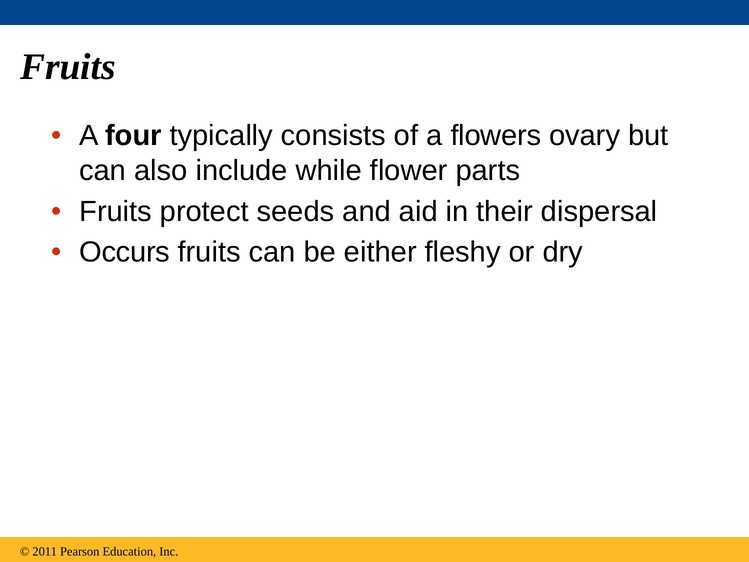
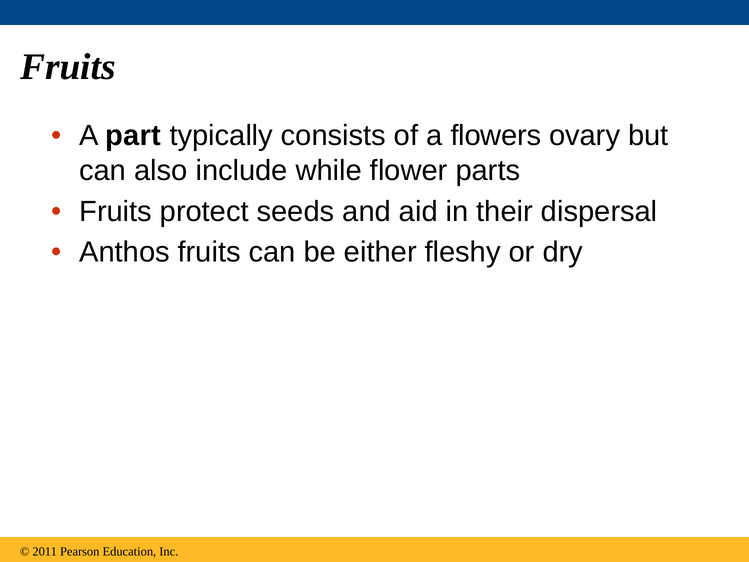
four: four -> part (133, 136)
Occurs: Occurs -> Anthos (125, 252)
